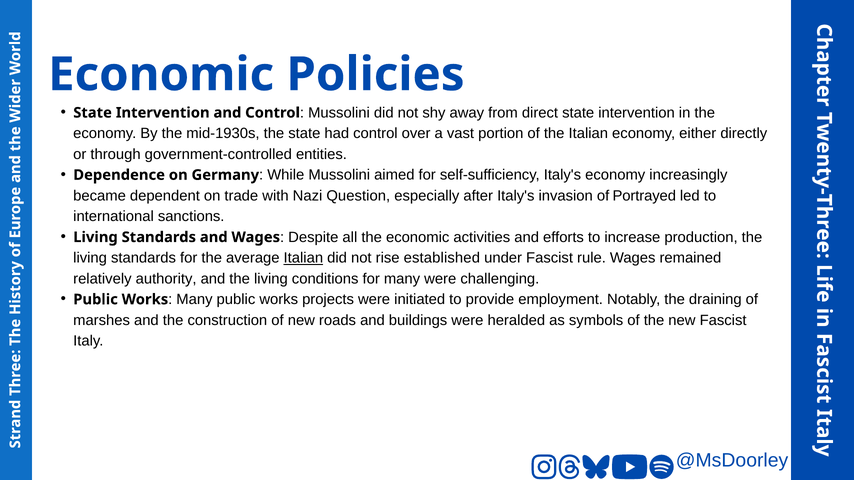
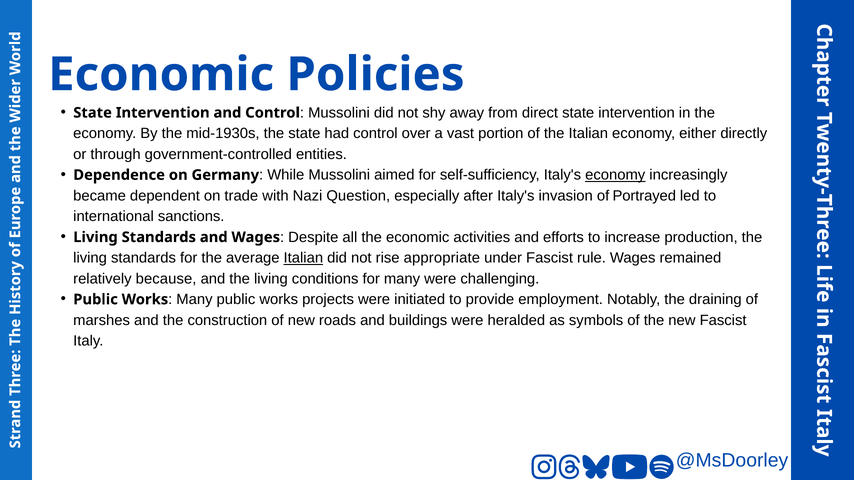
economy underline: none -> present (615, 175)
established: established -> appropriate (442, 258)
authority: authority -> because (166, 279)
